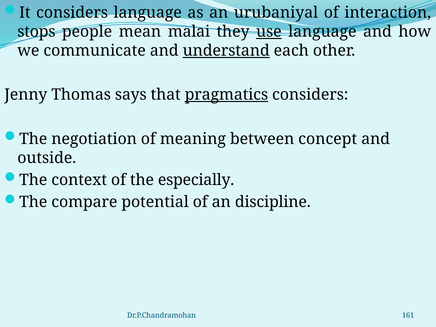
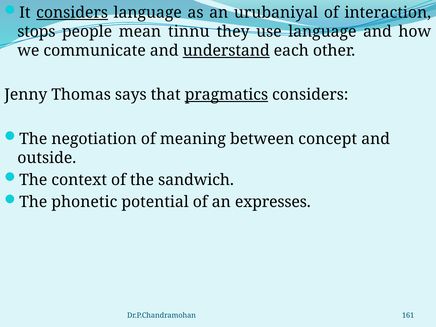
considers underline: none -> present (72, 13)
malai: malai -> tinnu (189, 32)
use underline: present -> none (269, 32)
especially: especially -> sandwich (196, 180)
compare: compare -> phonetic (84, 202)
discipline: discipline -> expresses (273, 202)
